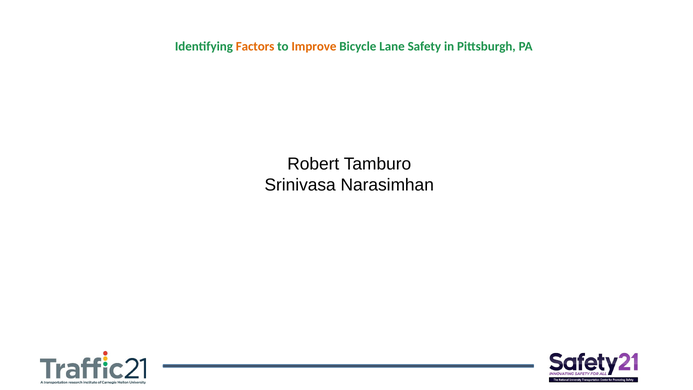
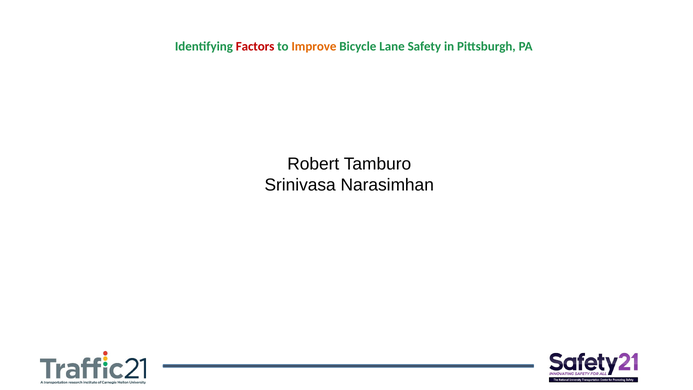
Factors colour: orange -> red (255, 46)
